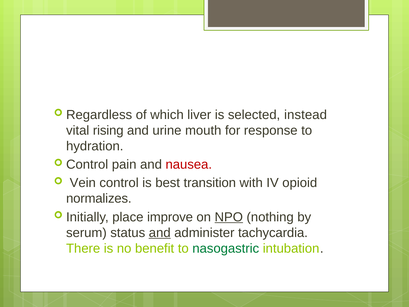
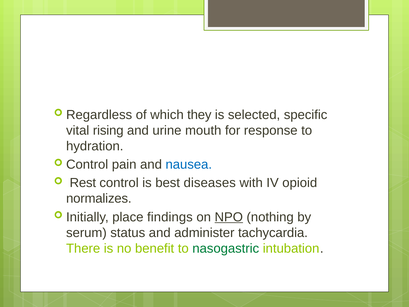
liver: liver -> they (199, 115)
instead: instead -> specific (306, 115)
nausea colour: red -> blue (189, 164)
Vein: Vein -> Rest (83, 183)
transition: transition -> diseases (210, 183)
improve: improve -> findings (170, 217)
and underline: present -> none (160, 233)
